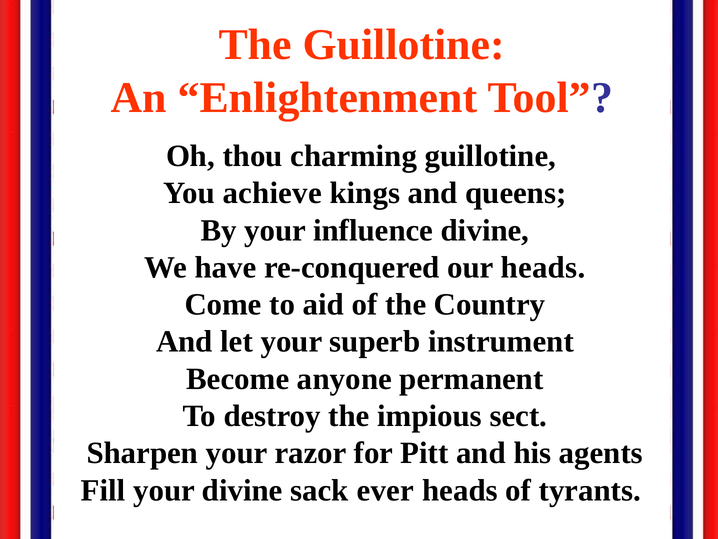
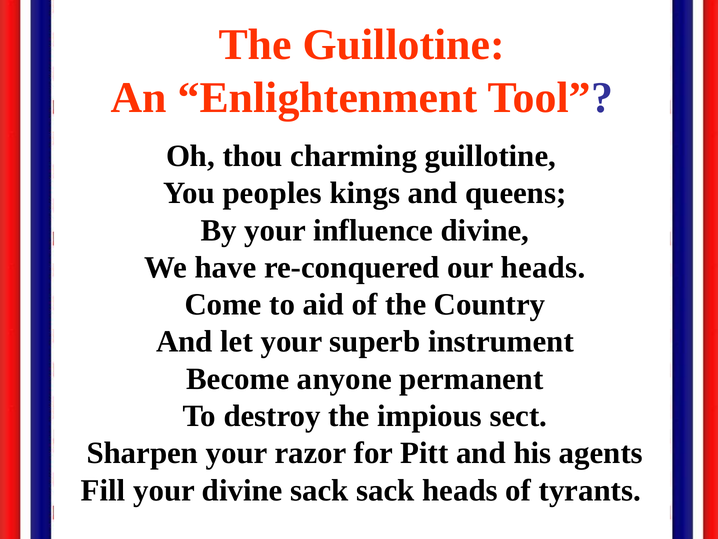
achieve: achieve -> peoples (272, 193)
sack ever: ever -> sack (385, 490)
